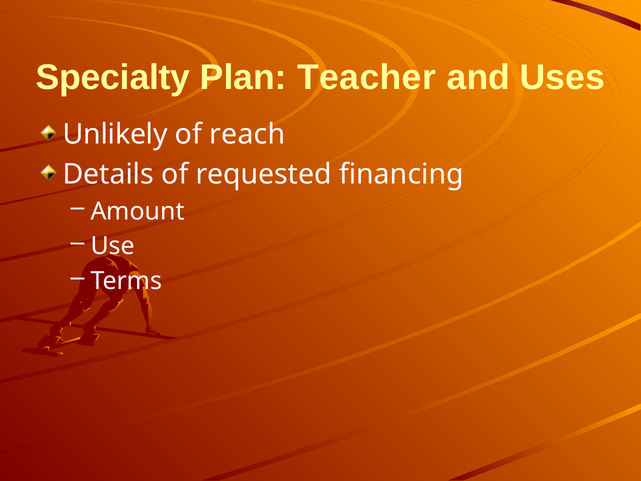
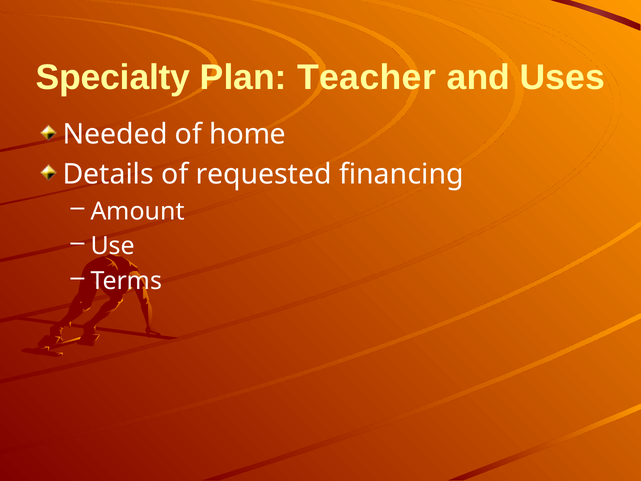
Unlikely: Unlikely -> Needed (115, 134)
reach: reach -> home (248, 134)
